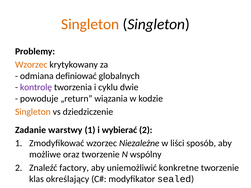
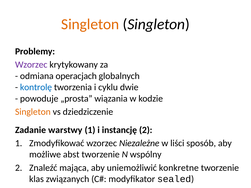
Wzorzec colour: orange -> purple (31, 65)
definiować: definiować -> operacjach (76, 76)
kontrolę colour: purple -> blue (36, 87)
„return: „return -> „prosta (76, 99)
wybierać: wybierać -> instancję (119, 130)
oraz: oraz -> abst (71, 155)
factory: factory -> mająca (74, 168)
określający: określający -> związanych (68, 179)
